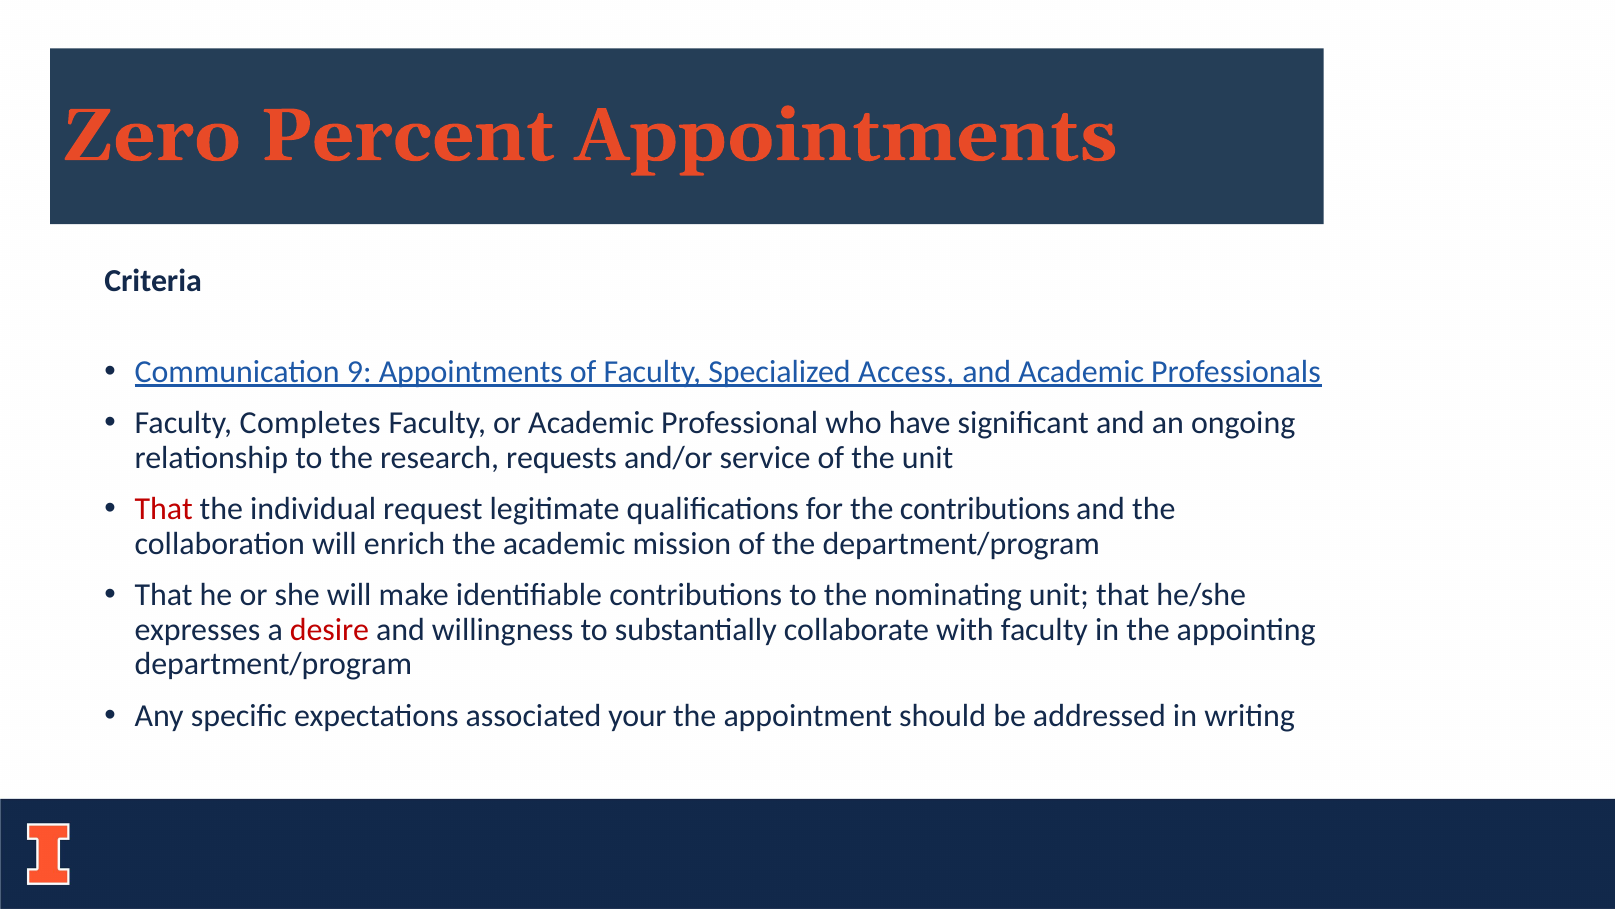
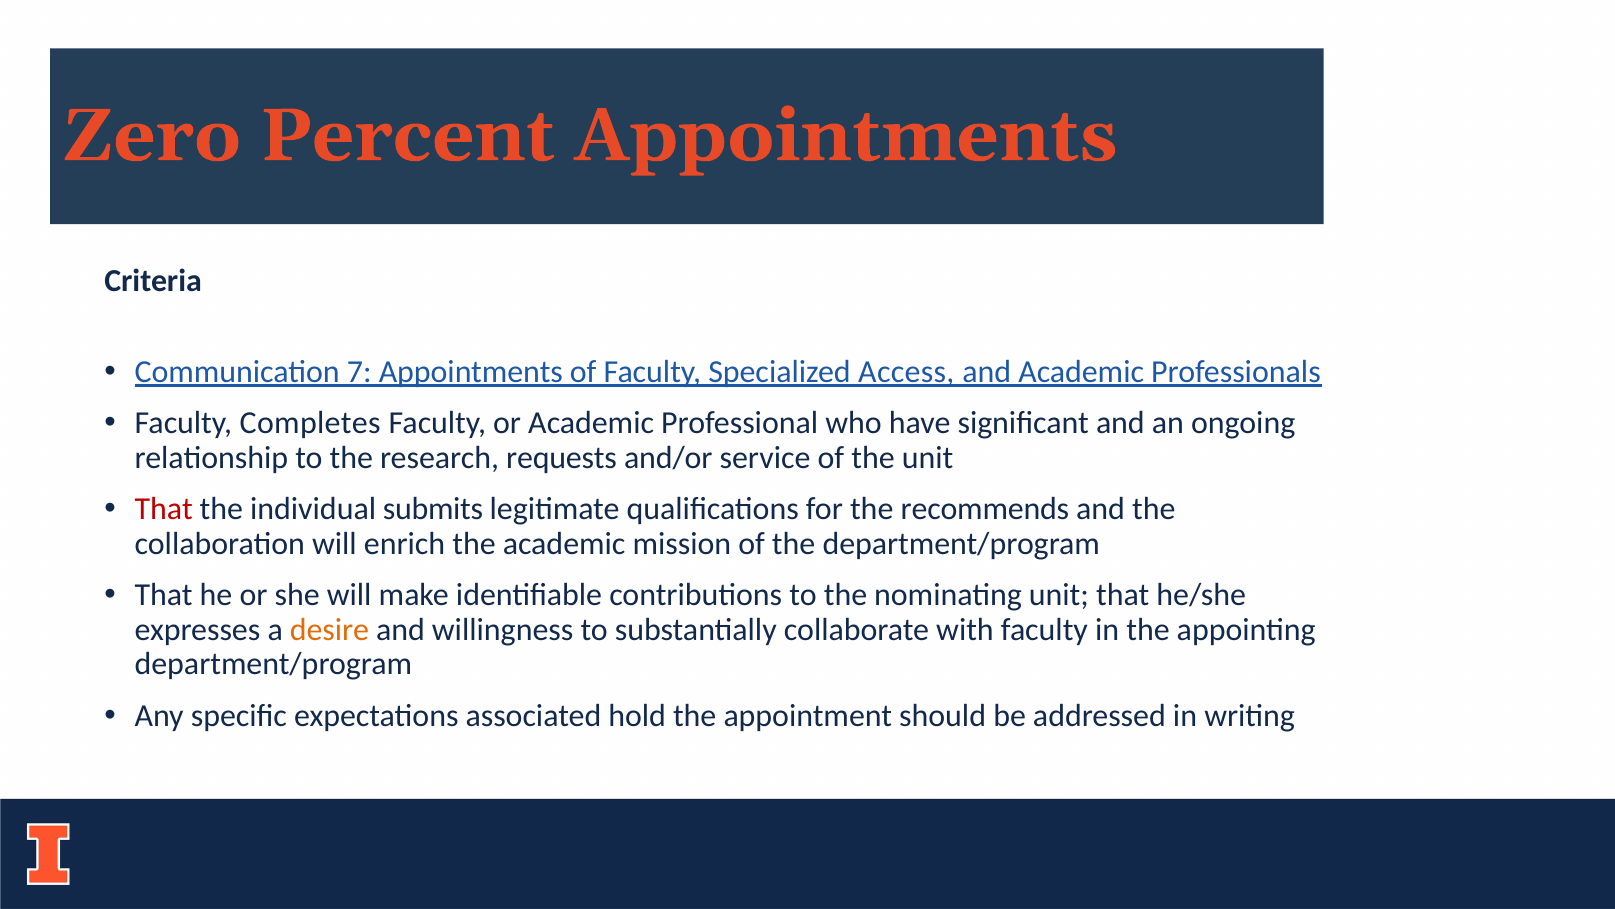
9: 9 -> 7 (359, 371)
request: request -> submits (433, 509)
the contributions: contributions -> recommends (985, 509)
desire colour: red -> orange (330, 629)
your: your -> hold (637, 715)
